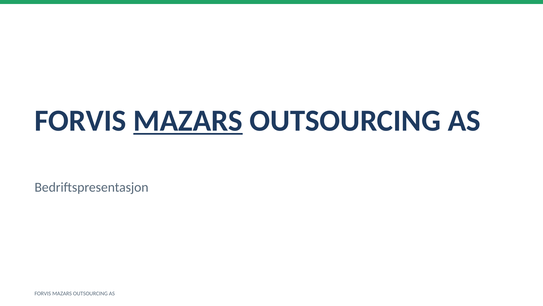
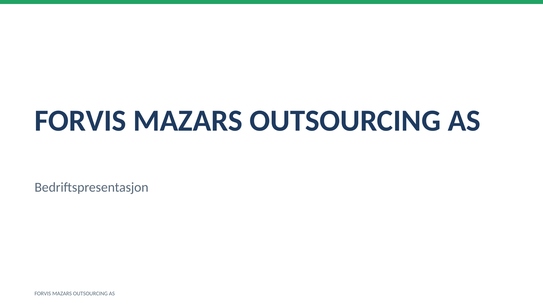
MAZARS underline: present -> none (188, 120)
